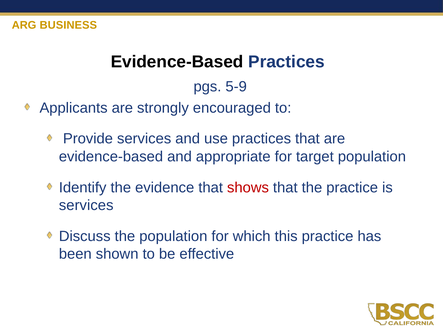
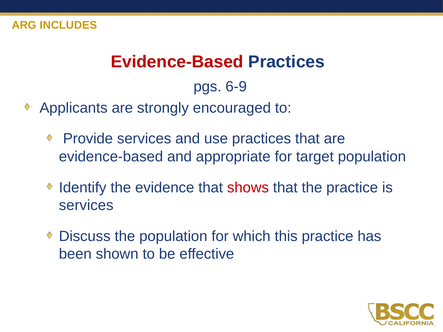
BUSINESS: BUSINESS -> INCLUDES (68, 25)
Evidence-Based colour: black -> red (177, 62)
5-9: 5-9 -> 6-9 (236, 87)
